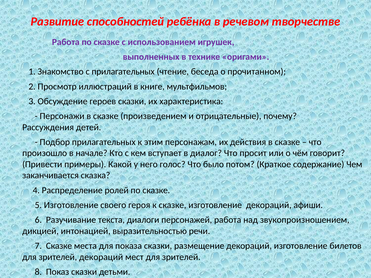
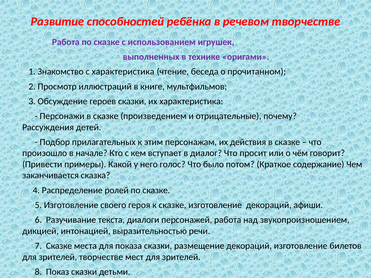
с прилагательных: прилагательных -> характеристика (123, 72)
зрителей декораций: декораций -> творчестве (101, 257)
